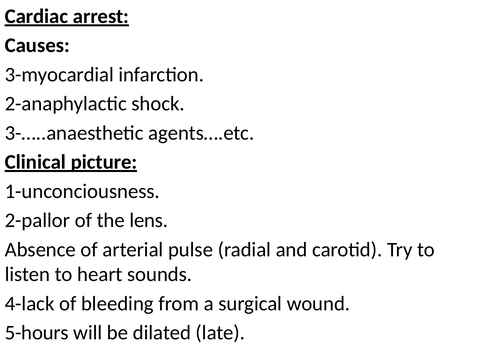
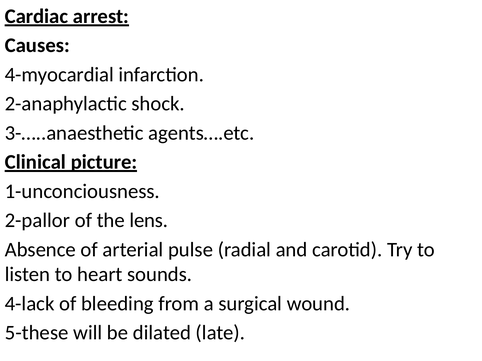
3-myocardial: 3-myocardial -> 4-myocardial (59, 75)
5-hours: 5-hours -> 5-these (37, 333)
